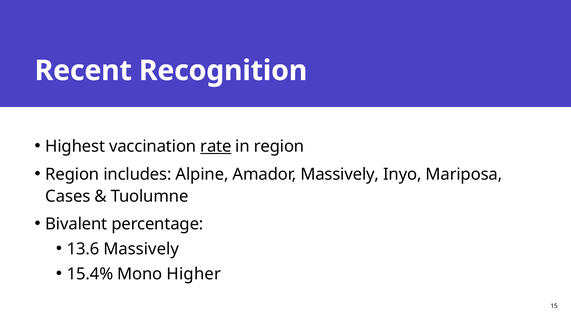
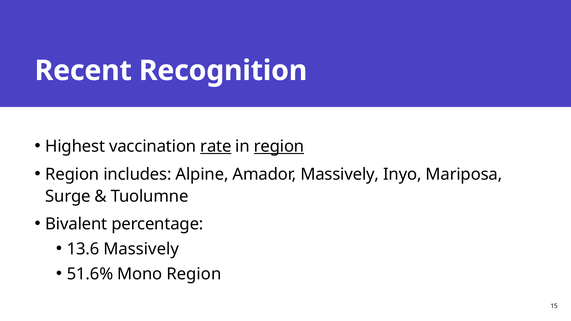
region underline: none -> present (279, 146)
Cases: Cases -> Surge (68, 196)
15.4%: 15.4% -> 51.6% (90, 274)
Mono Higher: Higher -> Region (194, 274)
